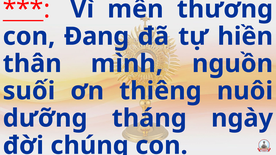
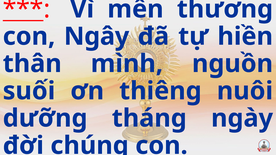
Đang: Đang -> Ngây (97, 36)
